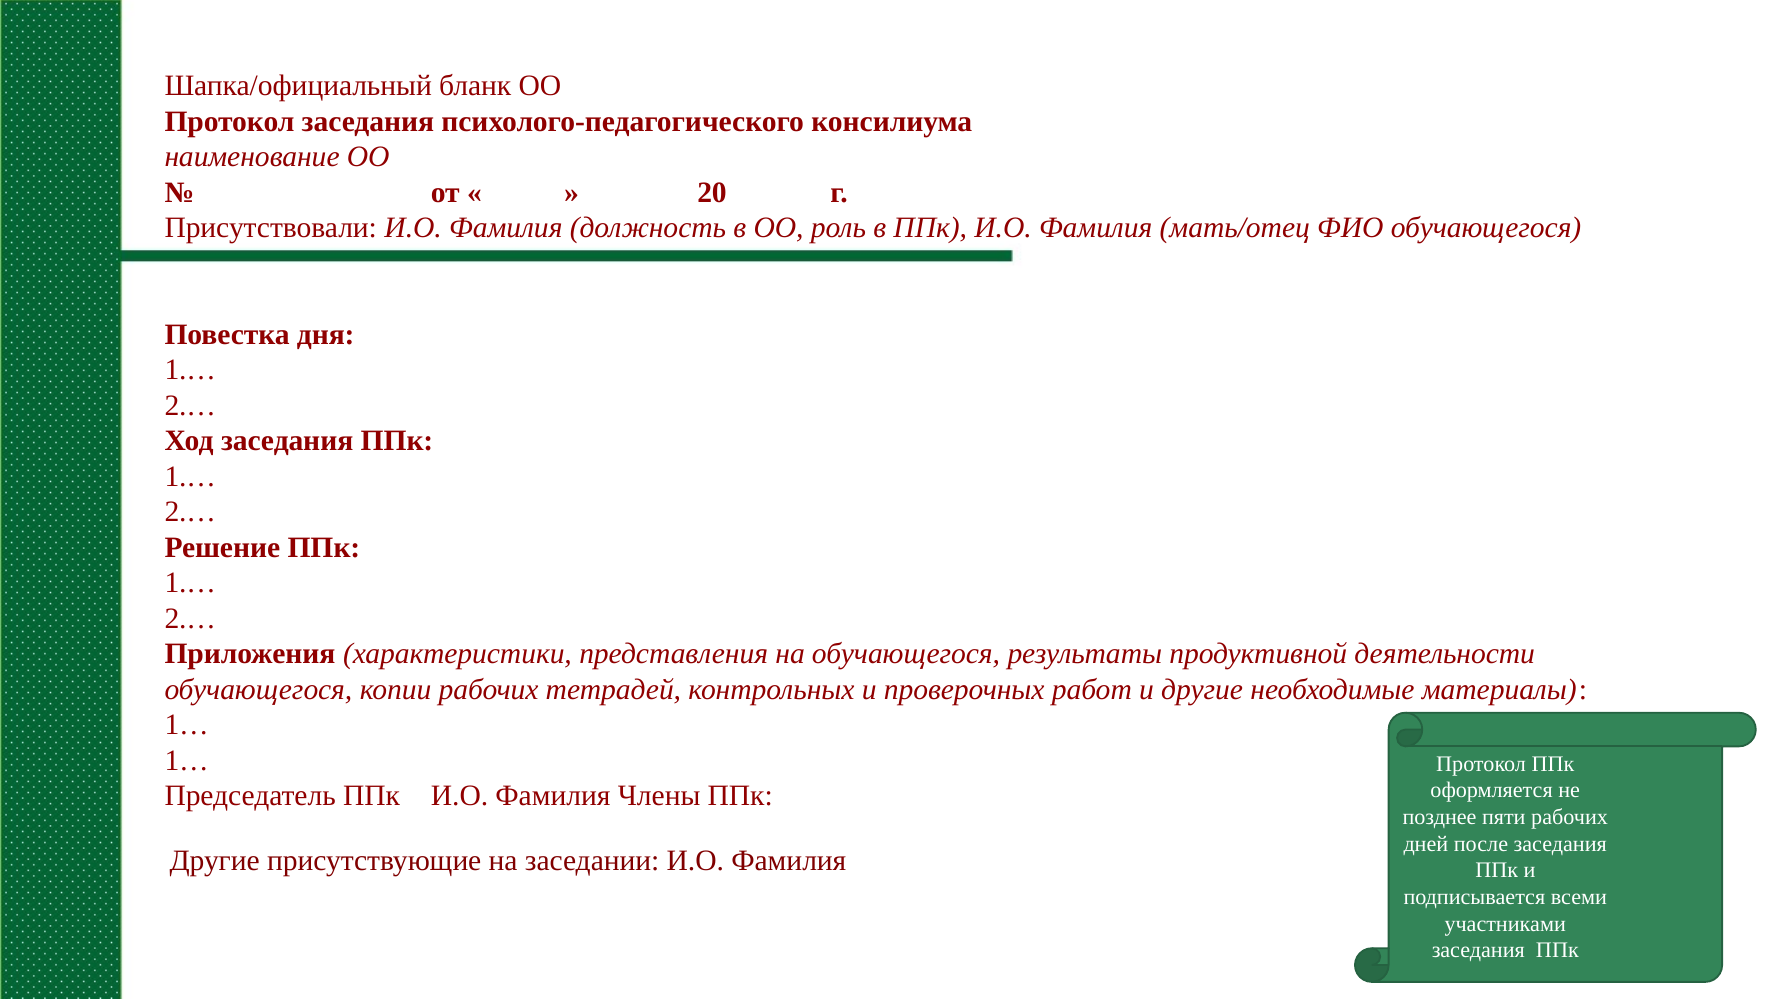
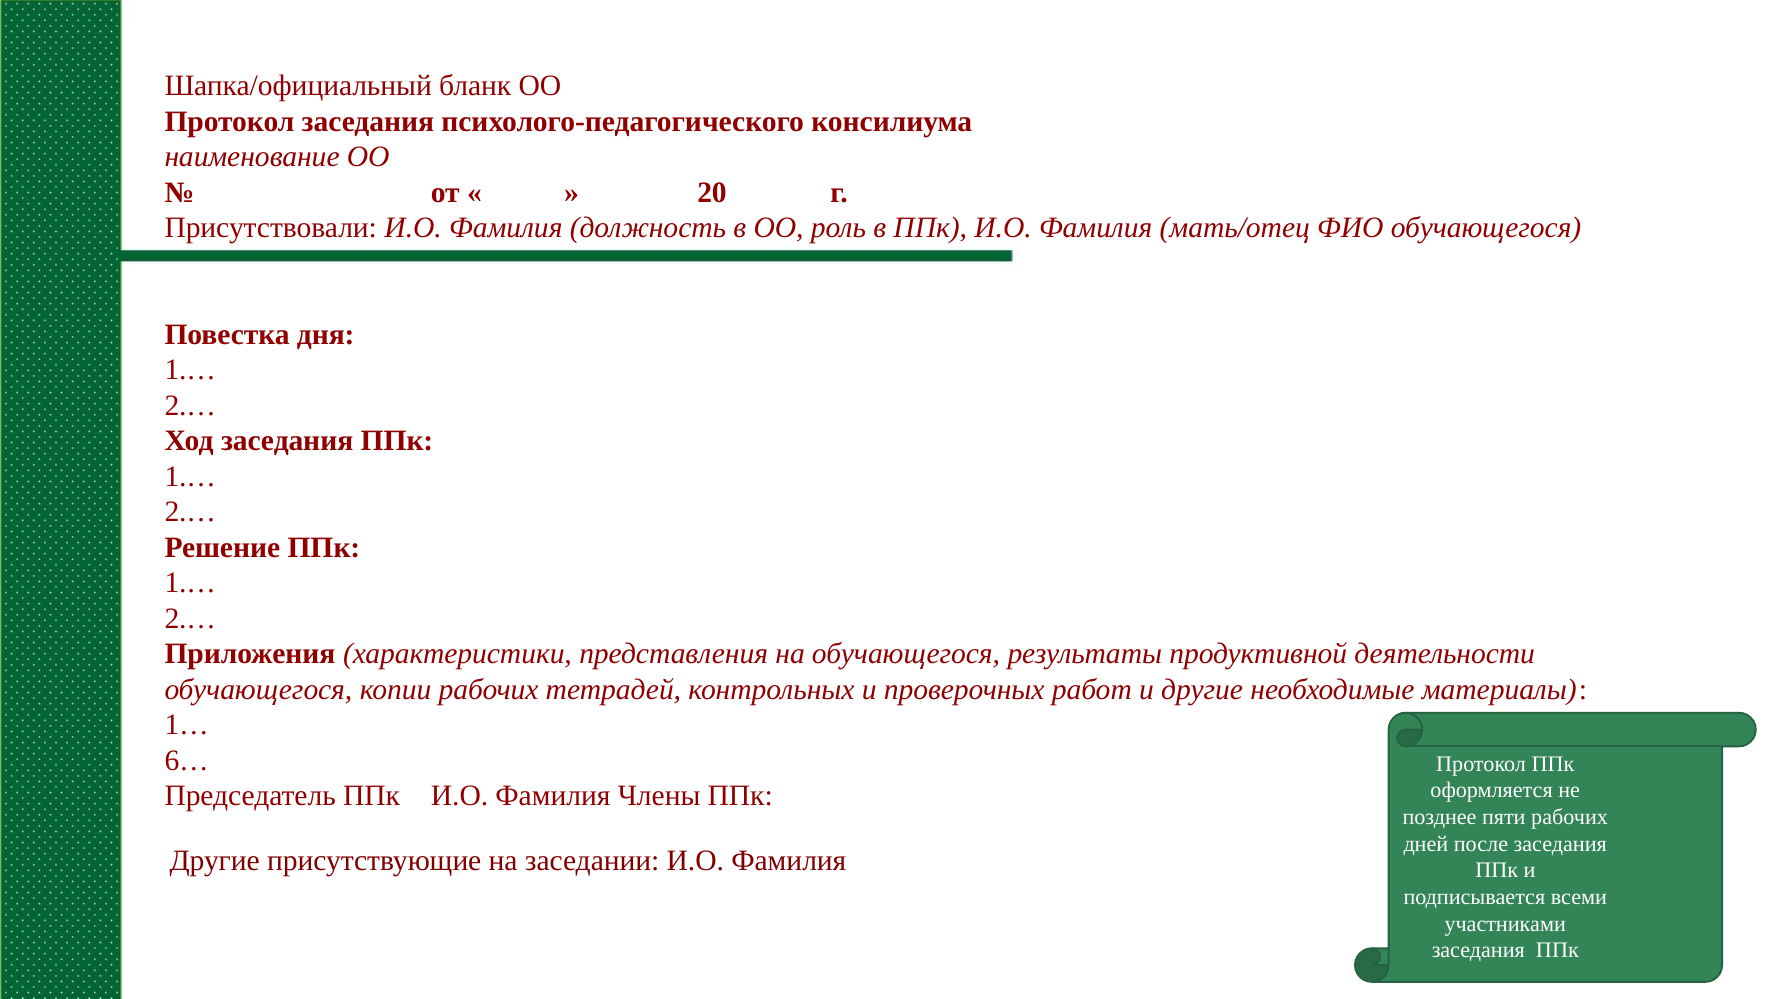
1…: 1… -> 6… (187, 760)
